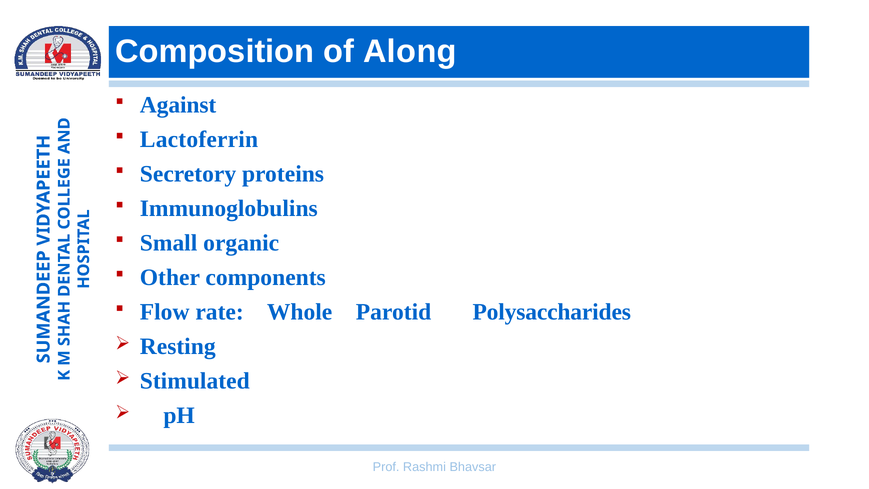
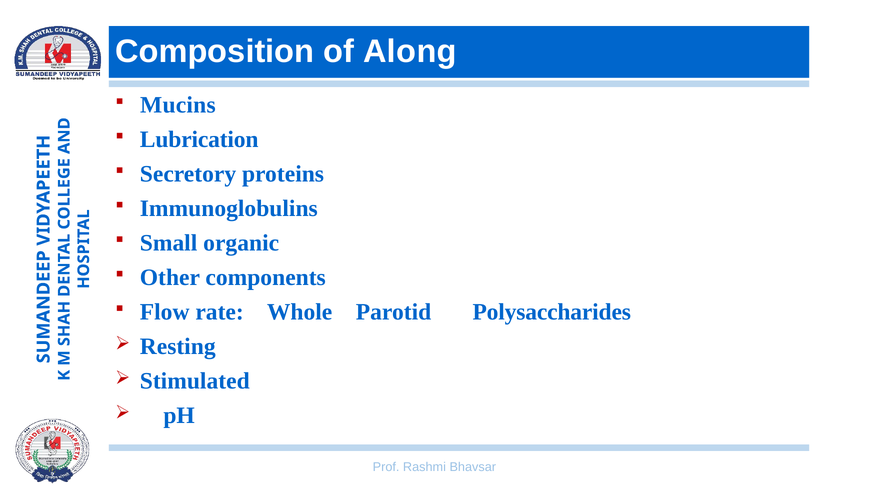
Against: Against -> Mucins (178, 105)
Lactoferrin: Lactoferrin -> Lubrication (199, 139)
